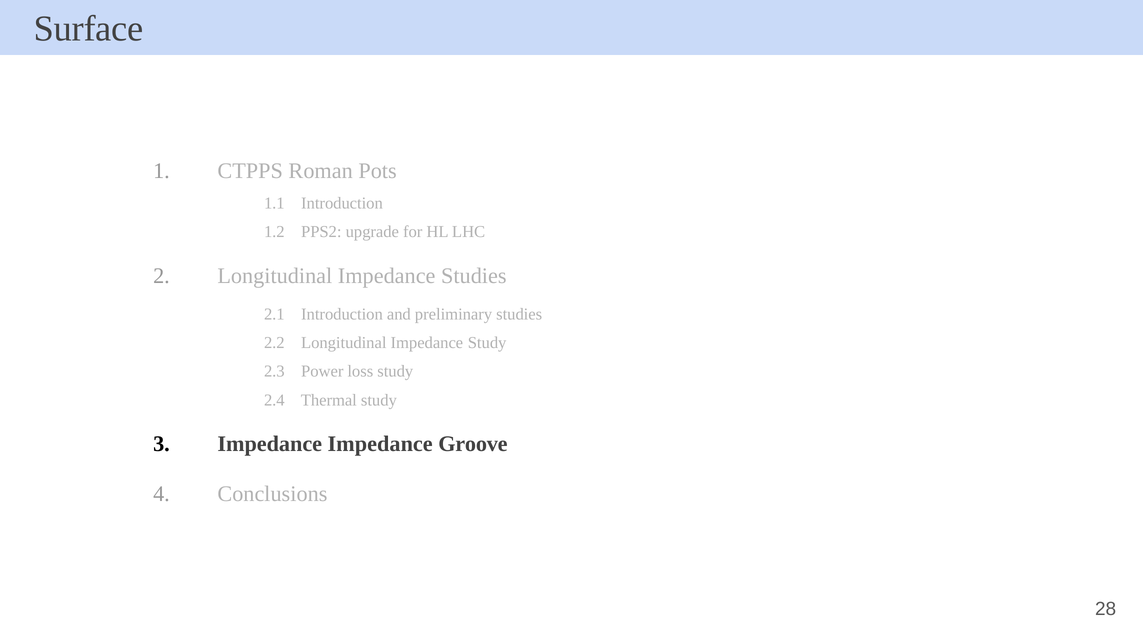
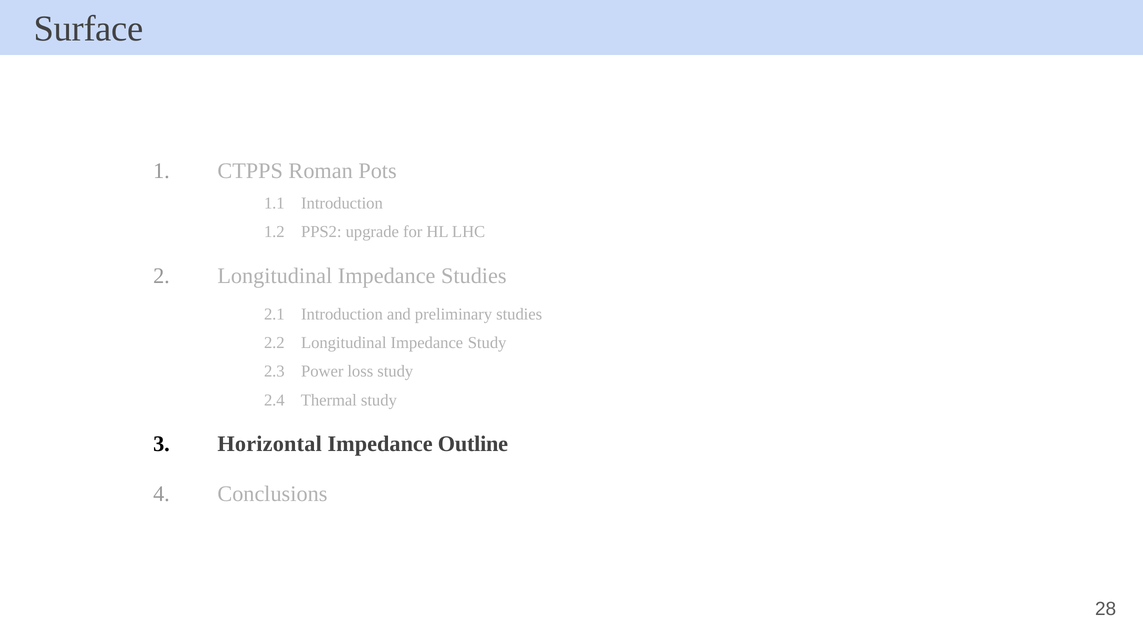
Impedance: Impedance -> Horizontal (270, 444)
Groove: Groove -> Outline (473, 444)
